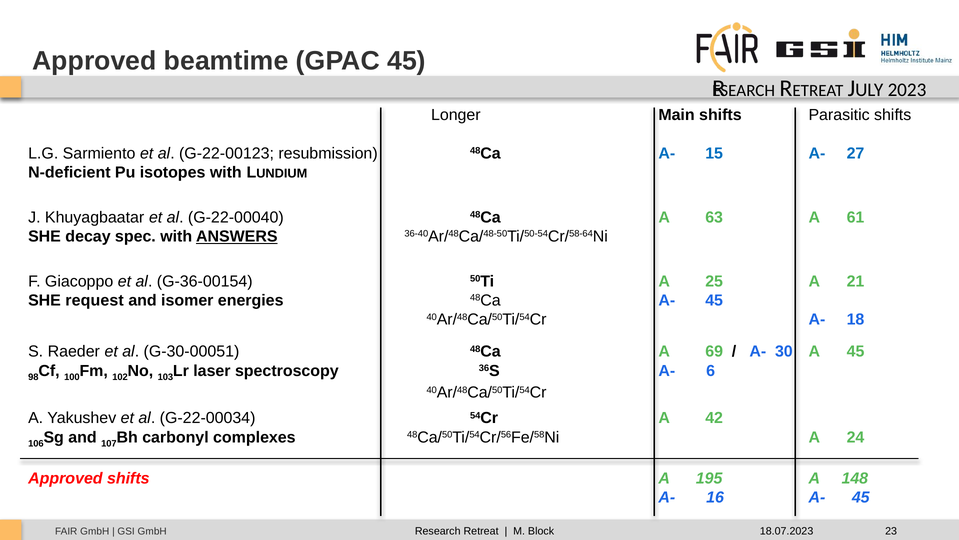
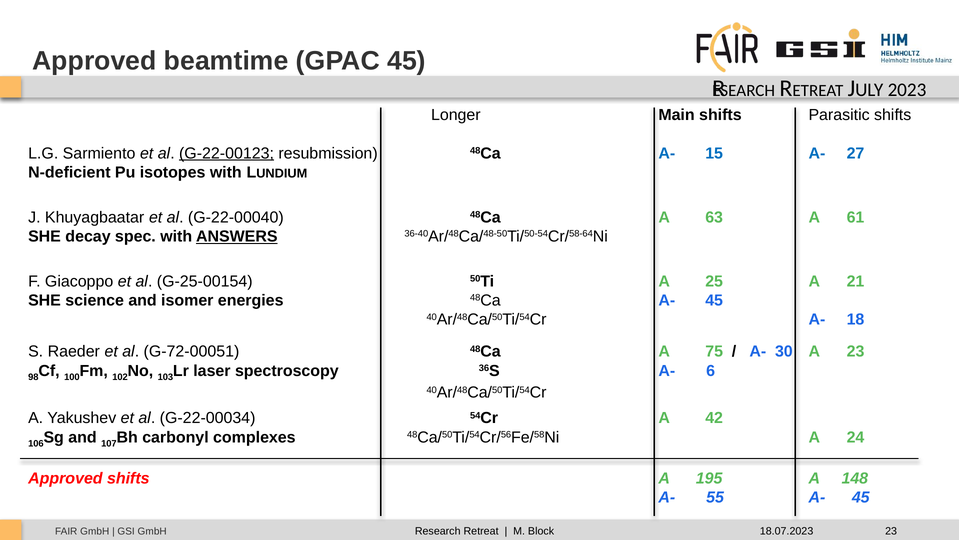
G-22-00123 underline: none -> present (226, 153)
G-36-00154: G-36-00154 -> G-25-00154 (205, 281)
request: request -> science (95, 300)
G-30-00051: G-30-00051 -> G-72-00051 (191, 351)
69: 69 -> 75 (714, 351)
A 45: 45 -> 23 (856, 351)
16: 16 -> 55 (715, 497)
